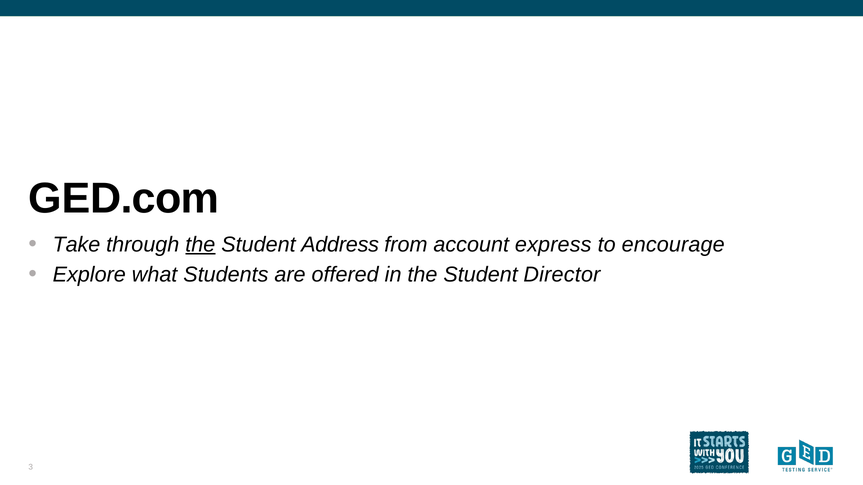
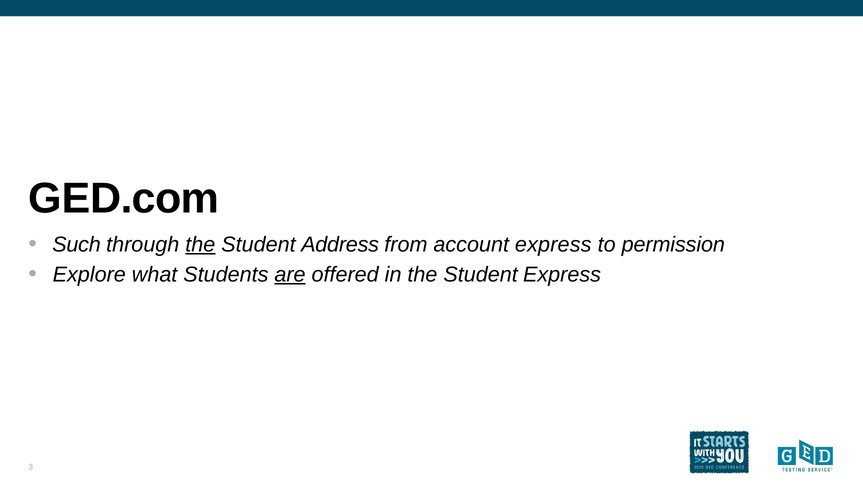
Take: Take -> Such (77, 245)
encourage: encourage -> permission (673, 245)
are underline: none -> present (290, 275)
Student Director: Director -> Express (562, 275)
